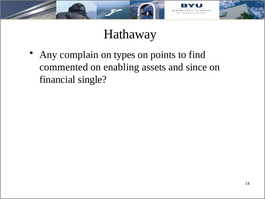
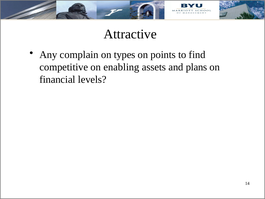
Hathaway: Hathaway -> Attractive (130, 34)
commented: commented -> competitive (64, 67)
since: since -> plans (196, 67)
single: single -> levels (92, 79)
